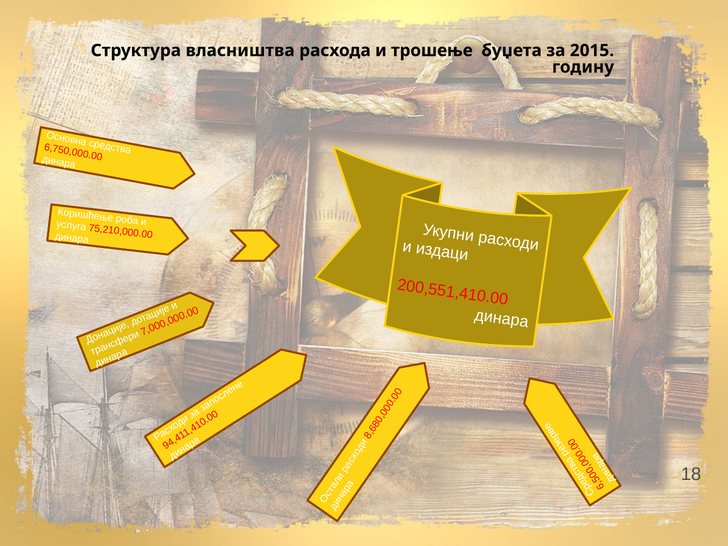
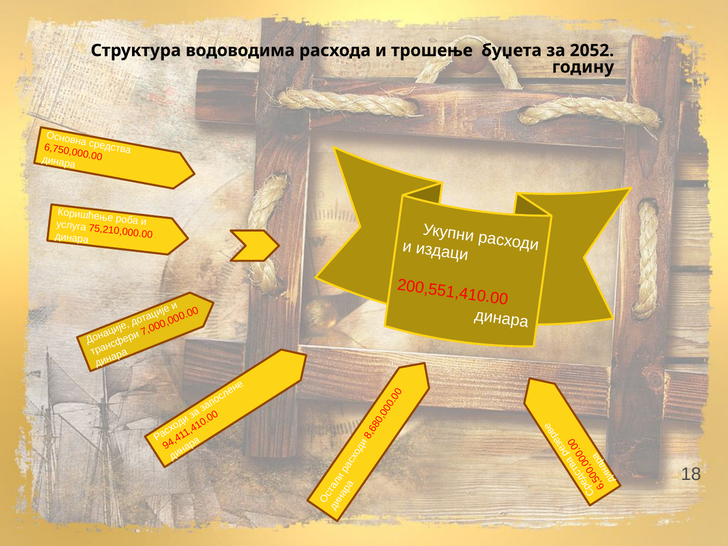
власништва: власништва -> водоводима (240, 51)
2015: 2015 -> 2052 (592, 51)
